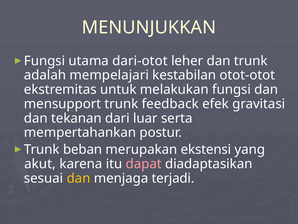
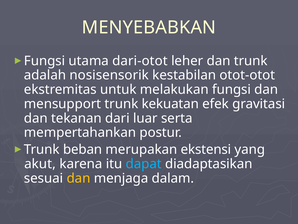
MENUNJUKKAN: MENUNJUKKAN -> MENYEBABKAN (149, 27)
mempelajari: mempelajari -> nosisensorik (109, 75)
feedback: feedback -> kekuatan (170, 104)
dapat colour: pink -> light blue (144, 164)
terjadi: terjadi -> dalam (173, 178)
